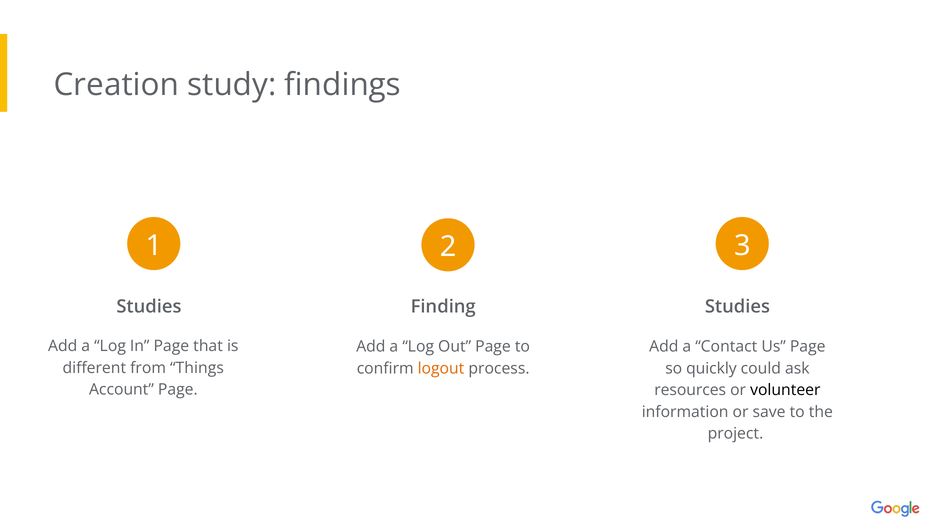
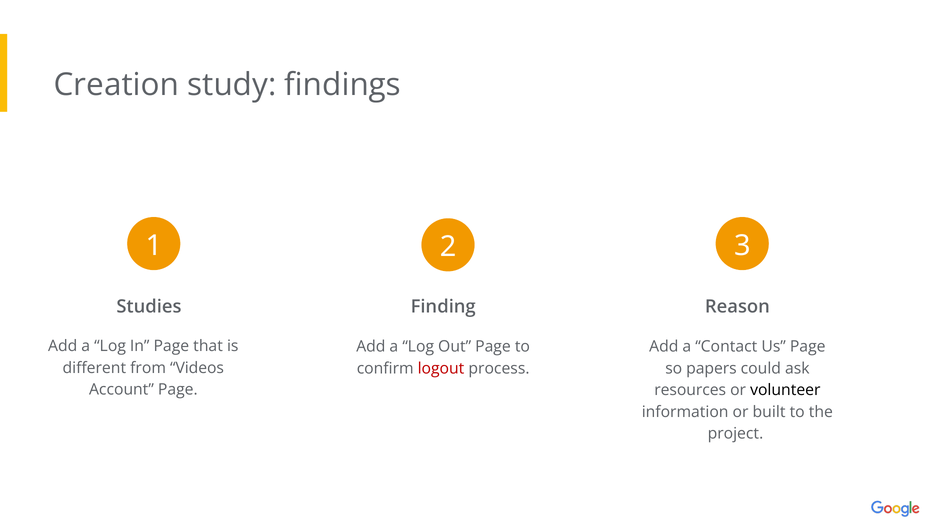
Finding Studies: Studies -> Reason (737, 307)
Things: Things -> Videos (197, 368)
logout colour: orange -> red (441, 369)
quickly: quickly -> papers (711, 369)
save: save -> built (769, 412)
